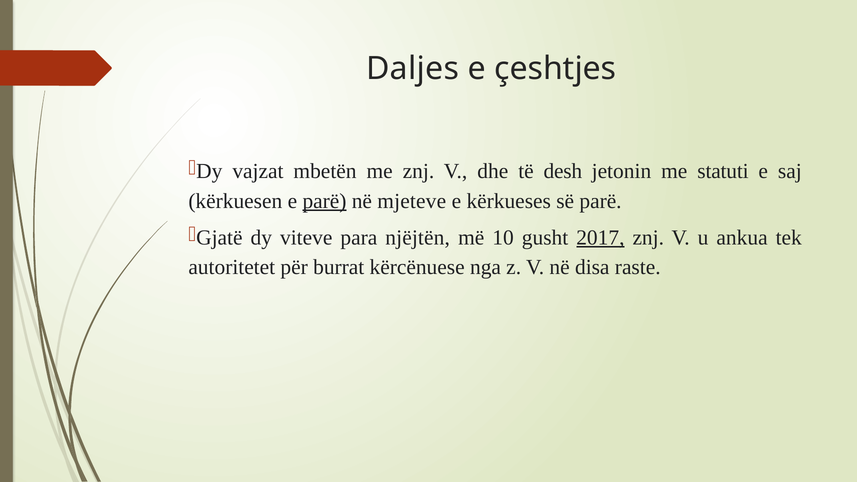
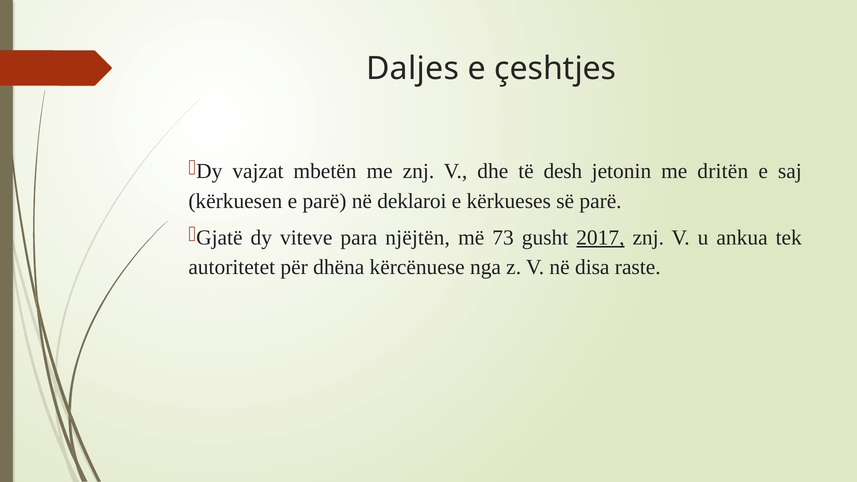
statuti: statuti -> dritën (723, 171)
parë underline: present -> none (324, 201)
mjeteve: mjeteve -> deklaroi (412, 201)
10: 10 -> 73 (503, 238)
burrat: burrat -> dhëna (339, 267)
